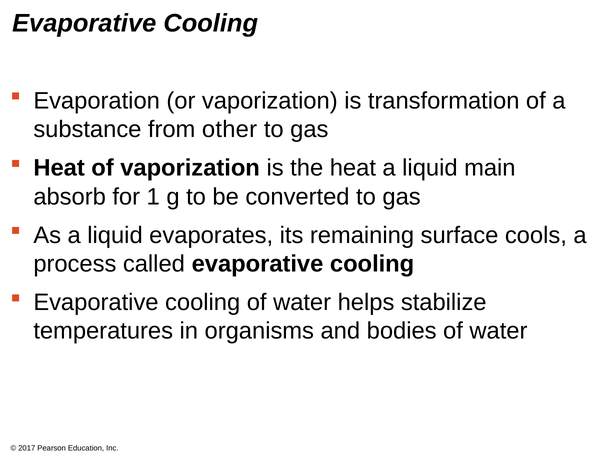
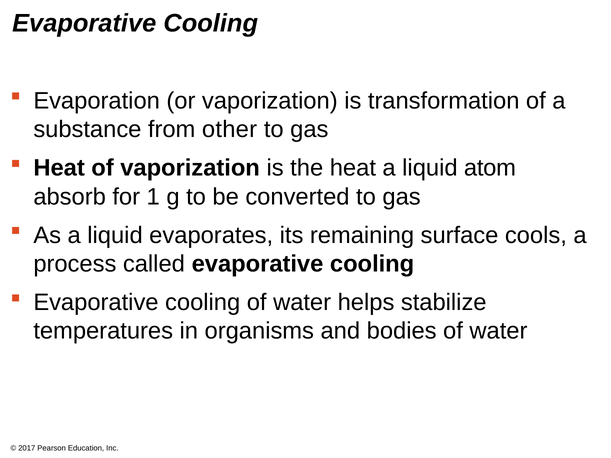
main: main -> atom (490, 168)
